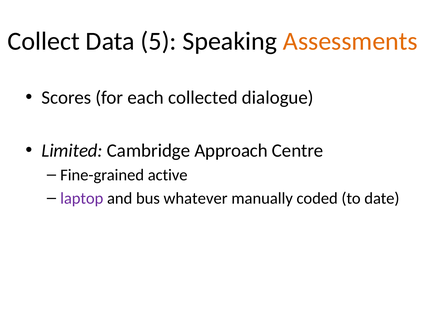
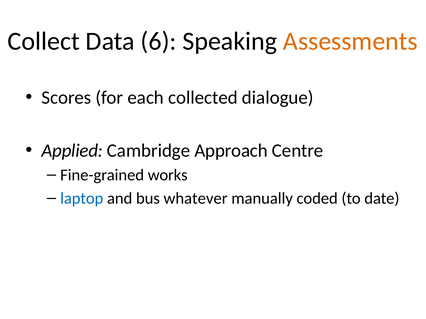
5: 5 -> 6 (159, 41)
Limited: Limited -> Applied (72, 151)
active: active -> works (168, 175)
laptop colour: purple -> blue (82, 199)
